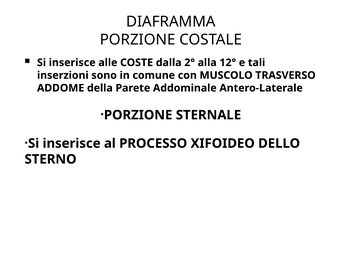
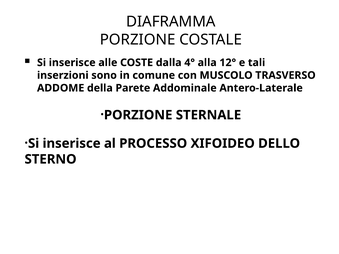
2°: 2° -> 4° (190, 63)
